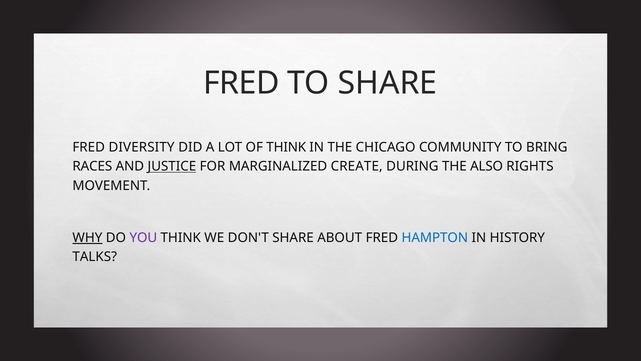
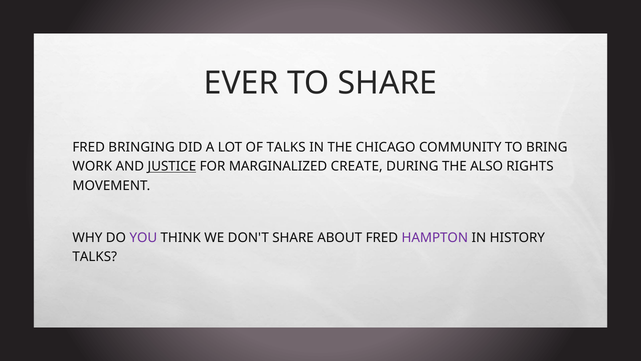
FRED: FRED -> EVER (241, 83)
DIVERSITY: DIVERSITY -> BRINGING (142, 147)
OF THINK: THINK -> TALKS (286, 147)
RACES: RACES -> WORK (92, 166)
WHY underline: present -> none (87, 237)
HAMPTON colour: blue -> purple (435, 237)
